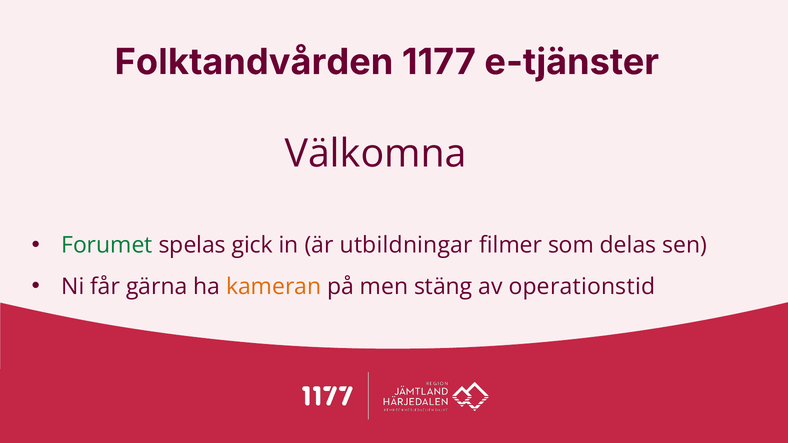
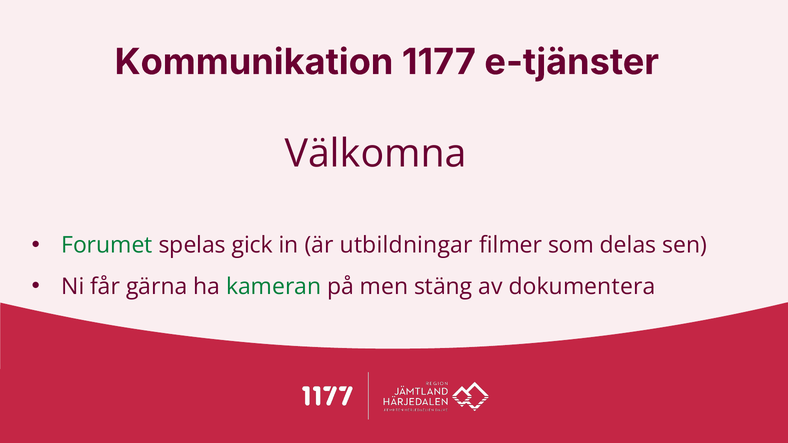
Folktandvården: Folktandvården -> Kommunikation (254, 62)
kameran colour: orange -> green (274, 287)
operationstid: operationstid -> dokumentera (582, 287)
